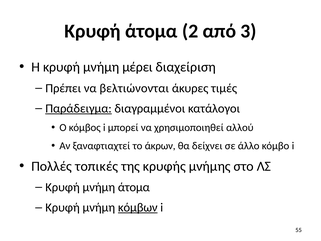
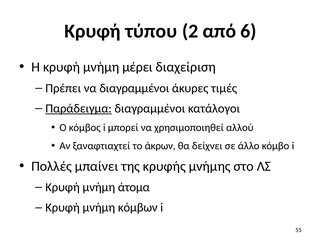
Κρυφή άτομα: άτομα -> τύπου (151, 31)
3: 3 -> 6 (249, 31)
να βελτιώνονται: βελτιώνονται -> διαγραμμένοι (134, 88)
τοπικές: τοπικές -> μπαίνει (97, 166)
κόμβων underline: present -> none (138, 207)
